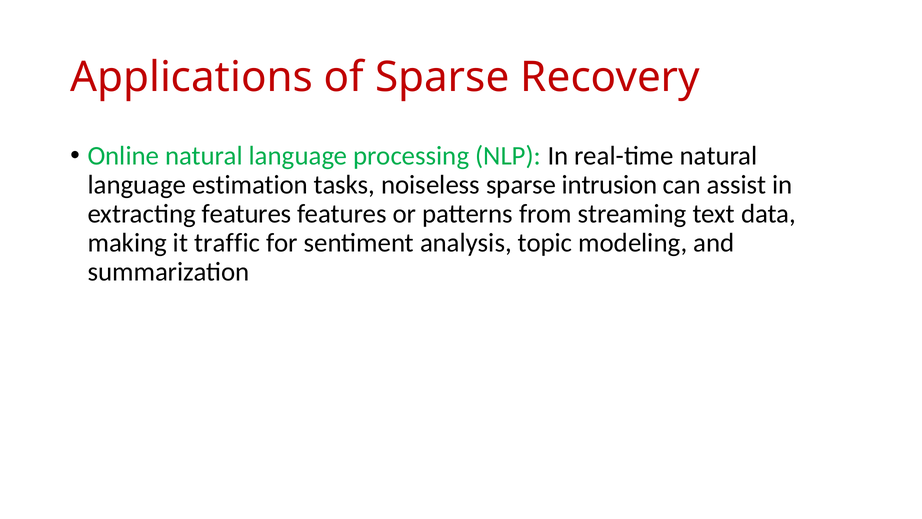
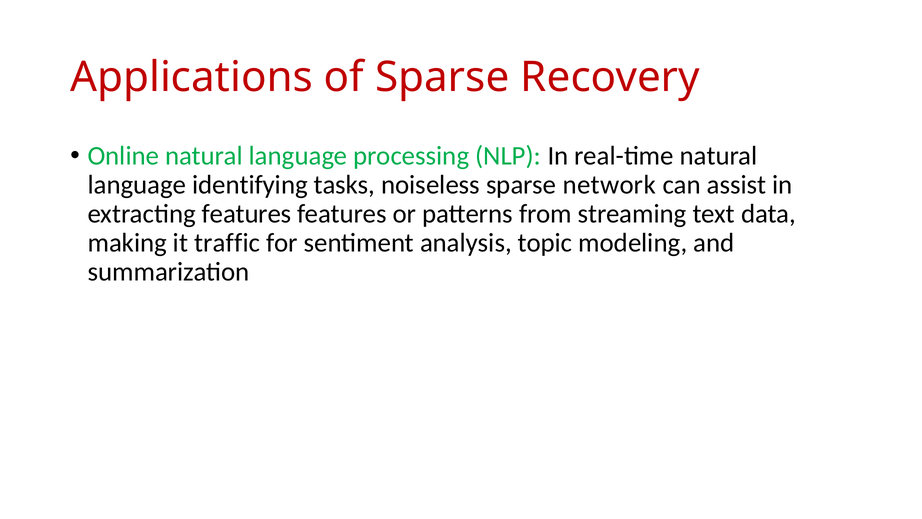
estimation: estimation -> identifying (250, 185)
intrusion: intrusion -> network (609, 185)
